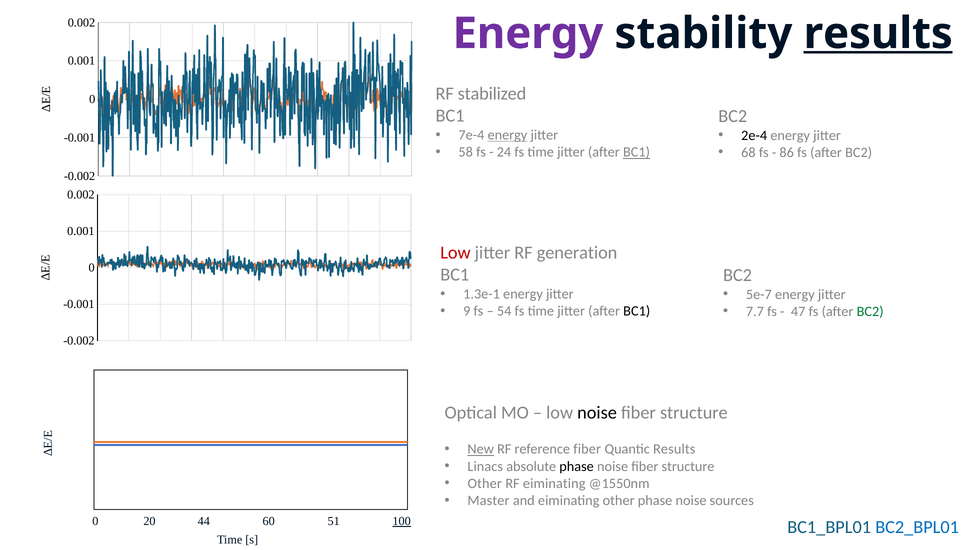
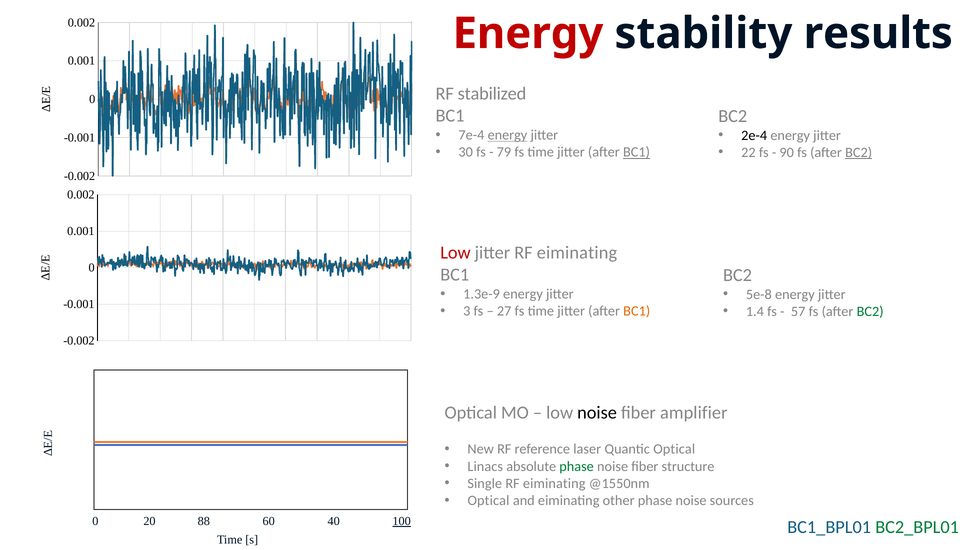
Energy colour: purple -> red (528, 34)
results underline: present -> none (878, 34)
58: 58 -> 30 (466, 152)
24: 24 -> 79 (504, 152)
68: 68 -> 22 (748, 152)
86: 86 -> 90 (787, 152)
BC2 underline: none -> present (859, 152)
jitter RF generation: generation -> eiminating (577, 253)
1.3e-1: 1.3e-1 -> 1.3e-9 (482, 294)
5e-7: 5e-7 -> 5e-8 (759, 294)
9: 9 -> 3 (467, 311)
54: 54 -> 27 (504, 311)
BC1 colour: black -> orange (637, 311)
7.7: 7.7 -> 1.4 (755, 311)
47: 47 -> 57 (798, 311)
structure: structure -> amplifier (694, 413)
New underline: present -> none (481, 449)
reference fiber: fiber -> laser (587, 449)
Quantic Results: Results -> Optical (674, 449)
phase colour: black -> green (577, 466)
Other: Other -> Single (485, 483)
Master: Master -> Optical (488, 500)
44: 44 -> 88 (204, 521)
51: 51 -> 40 (334, 521)
BC2_BPL01 colour: blue -> green (917, 527)
